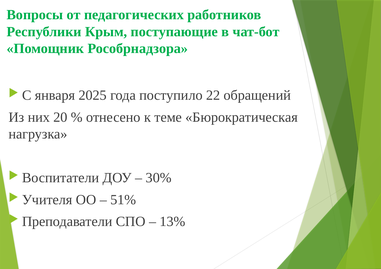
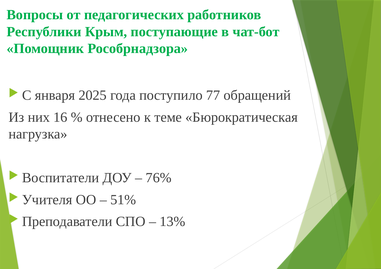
22: 22 -> 77 (213, 95)
20: 20 -> 16 (60, 117)
30%: 30% -> 76% (159, 178)
